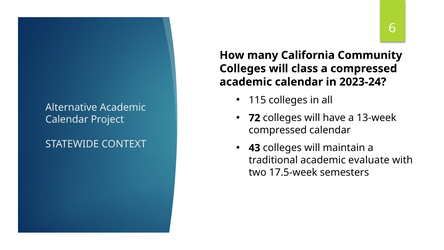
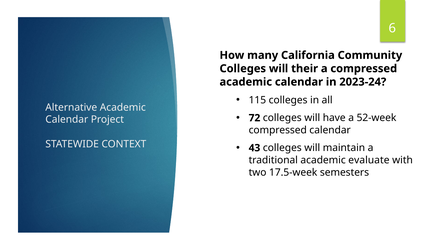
class: class -> their (305, 69)
13-week: 13-week -> 52-week (376, 118)
